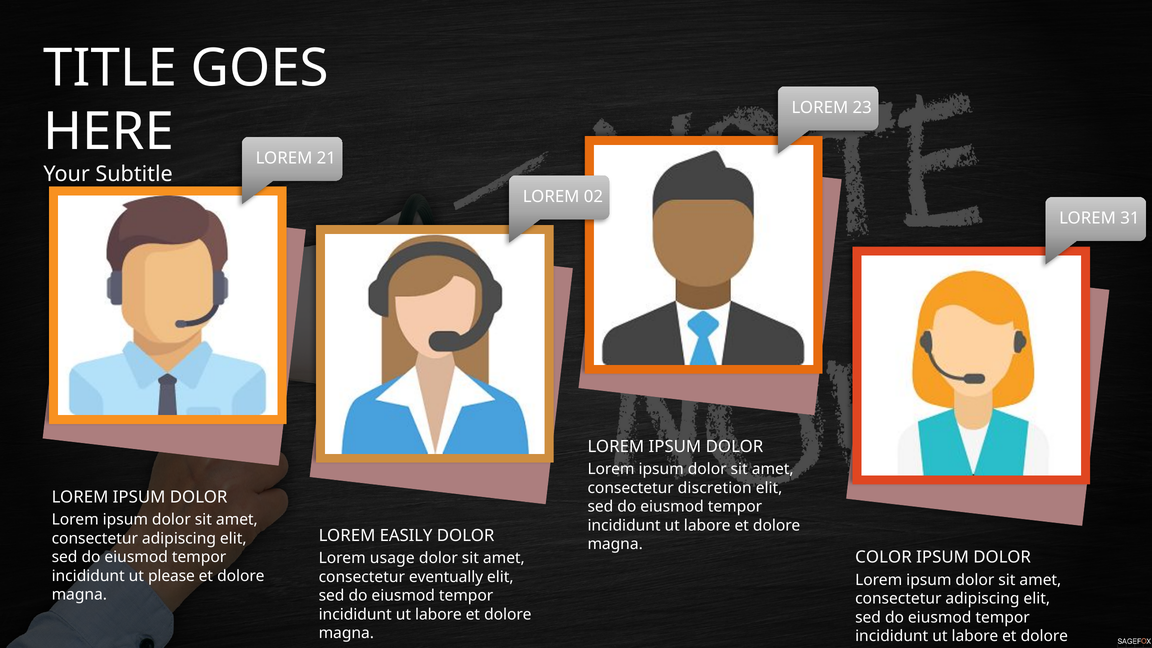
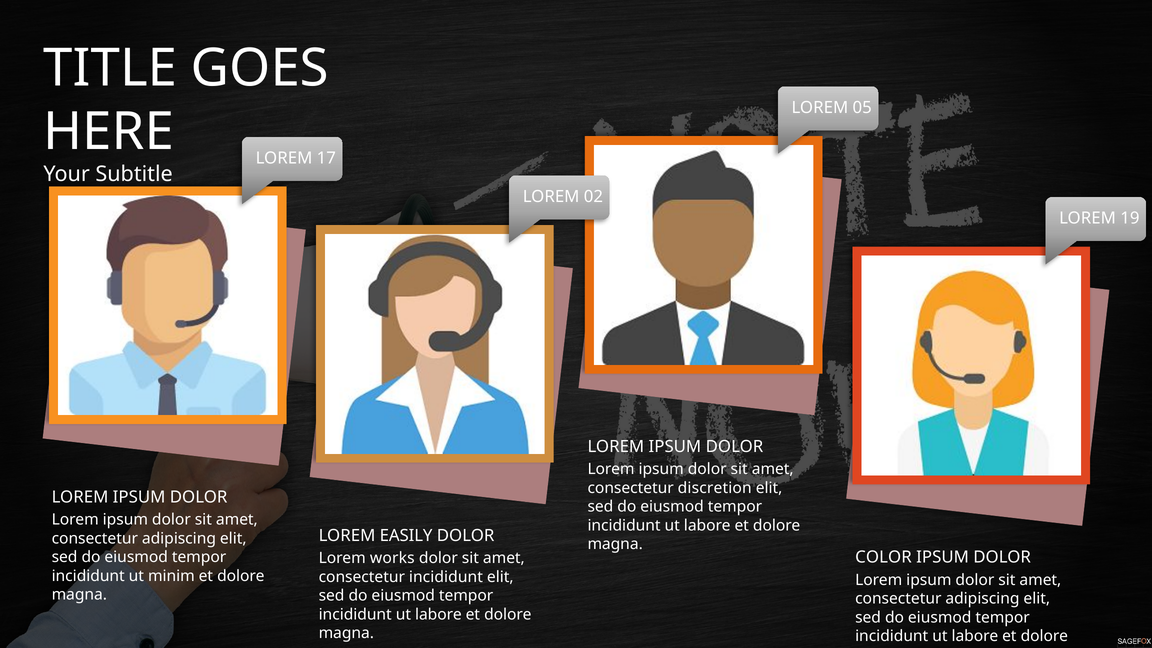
23: 23 -> 05 (862, 108)
21: 21 -> 17 (326, 158)
31: 31 -> 19 (1130, 218)
usage: usage -> works (392, 558)
please: please -> minim (171, 576)
consectetur eventually: eventually -> incididunt (446, 577)
